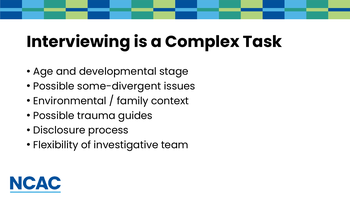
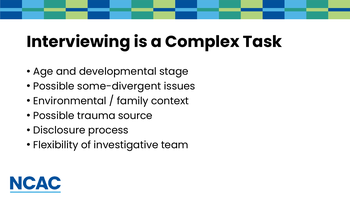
guides: guides -> source (135, 116)
